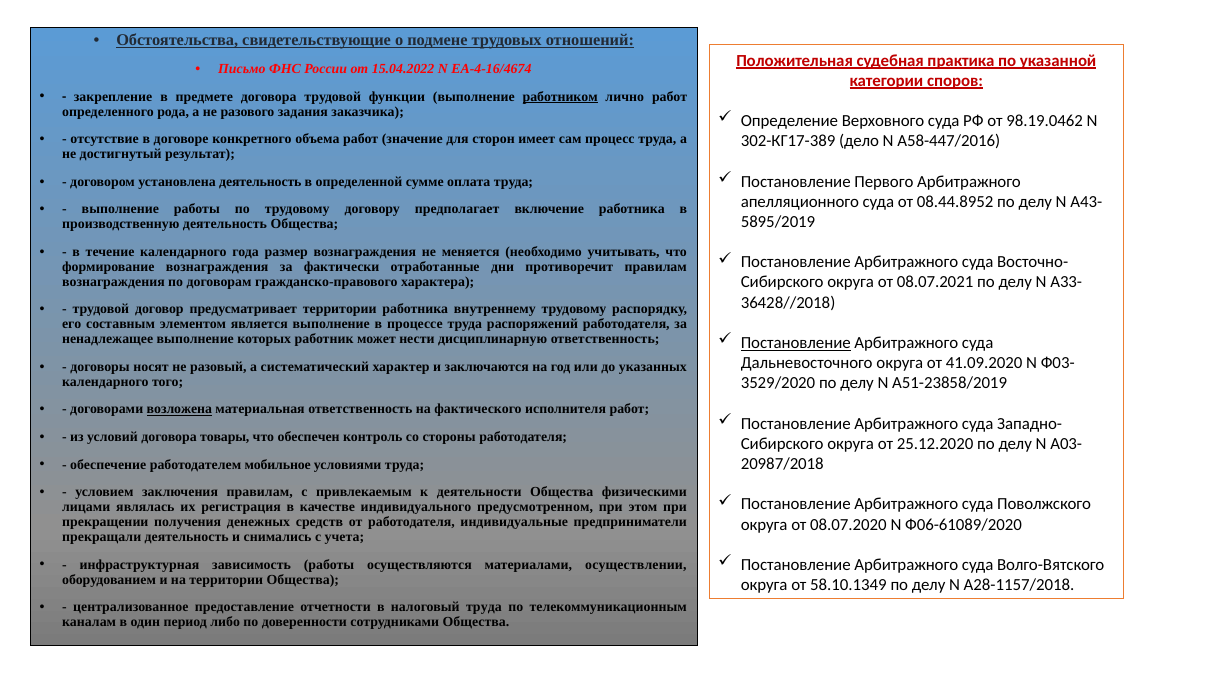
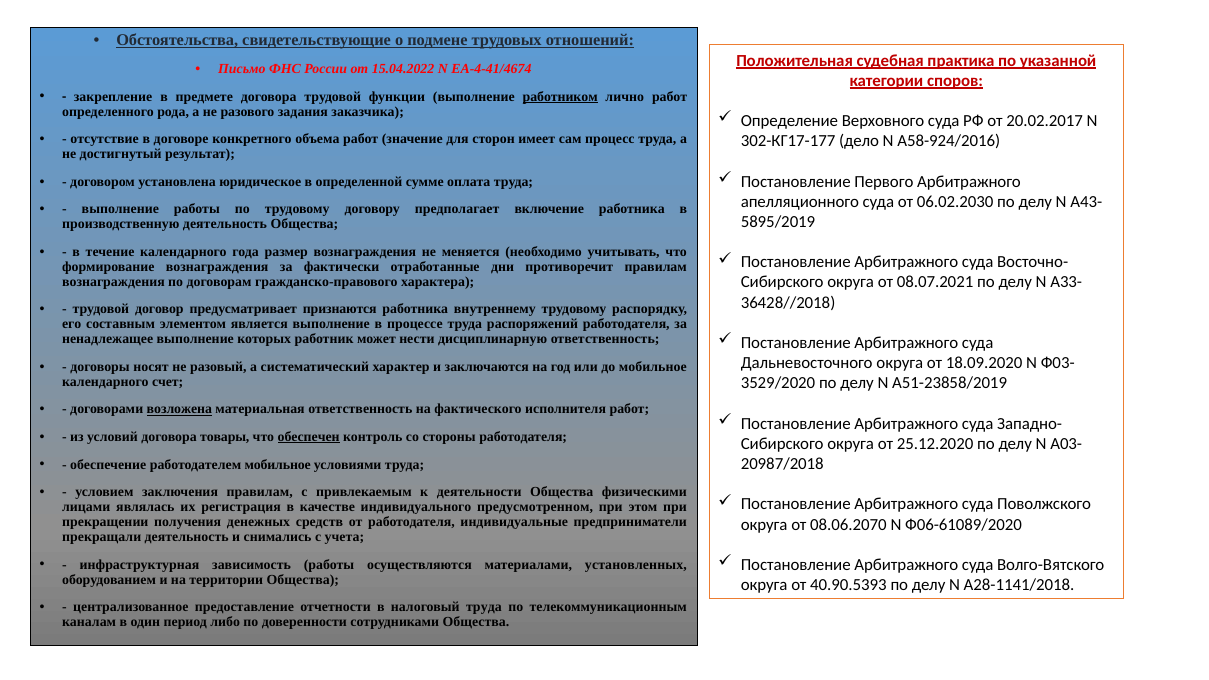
ЕА-4-16/4674: ЕА-4-16/4674 -> ЕА-4-41/4674 (491, 69)
98.19.0462: 98.19.0462 -> 20.02.2017 (1045, 121)
302-КГ17-389: 302-КГ17-389 -> 302-КГ17-177 (788, 141)
А58-447/2016: А58-447/2016 -> А58-924/2016 (949, 141)
установлена деятельность: деятельность -> юридическое (260, 182)
08.44.8952: 08.44.8952 -> 06.02.2030 (955, 202)
предусматривает территории: территории -> признаются (340, 309)
Постановление underline: present -> none (796, 343)
41.09.2020: 41.09.2020 -> 18.09.2020 (984, 363)
до указанных: указанных -> мобильное (653, 367)
того: того -> счет (168, 382)
обеспечен underline: none -> present (309, 437)
08.07.2020: 08.07.2020 -> 08.06.2070 (848, 524)
осуществлении: осуществлении -> установленных (636, 565)
58.10.1349: 58.10.1349 -> 40.90.5393 (848, 585)
А28-1157/2018: А28-1157/2018 -> А28-1141/2018 (1019, 585)
